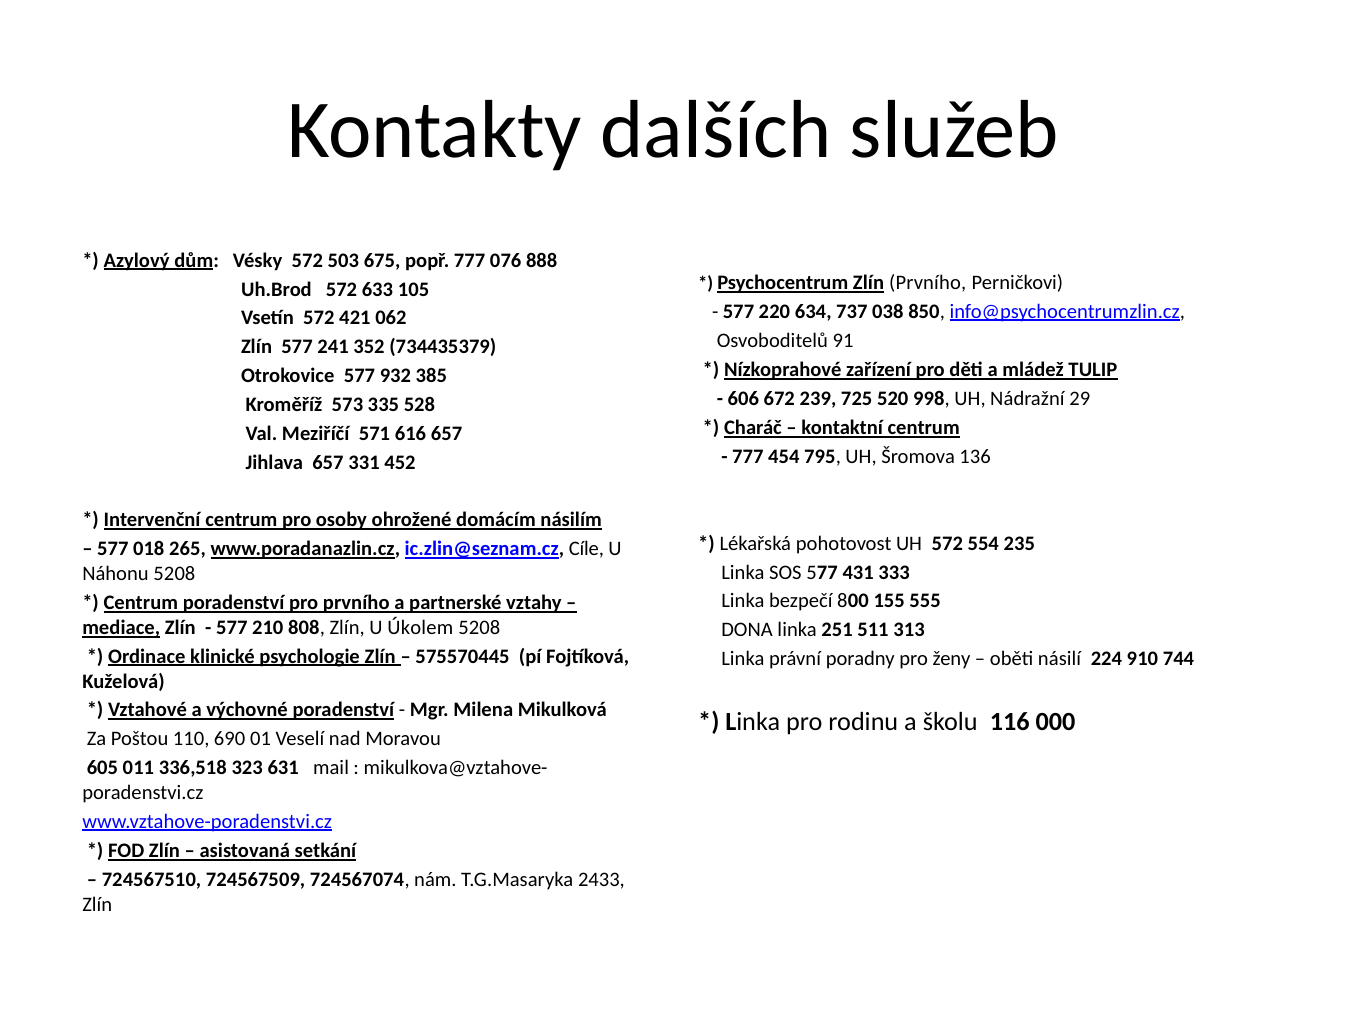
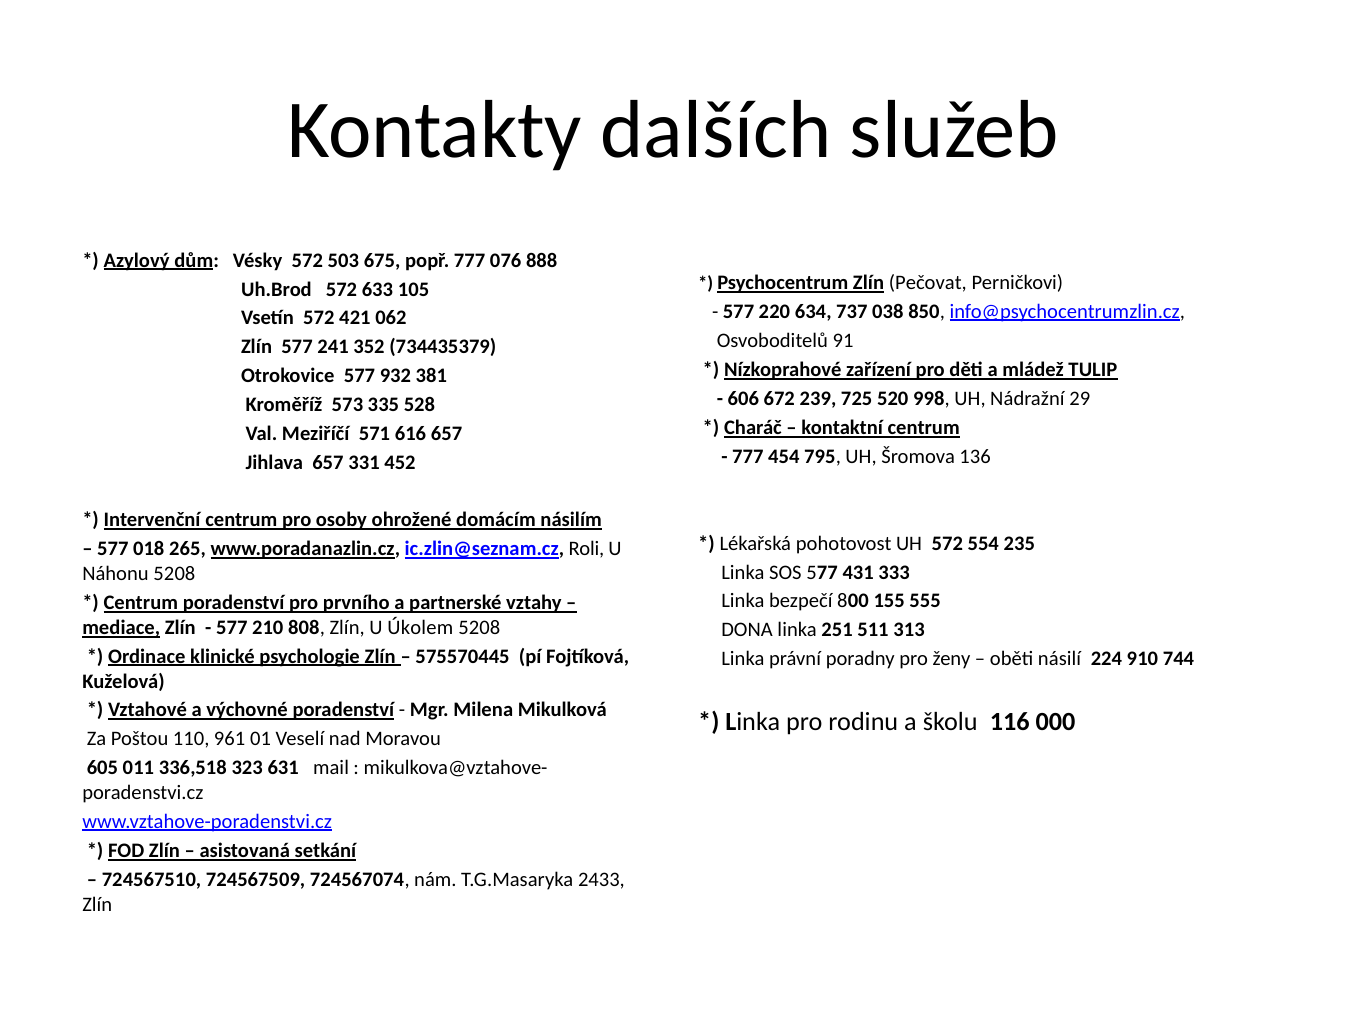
Zlín Prvního: Prvního -> Pečovat (928, 283)
385: 385 -> 381 (431, 376)
Cíle: Cíle -> Roli (586, 549)
690: 690 -> 961 (230, 739)
